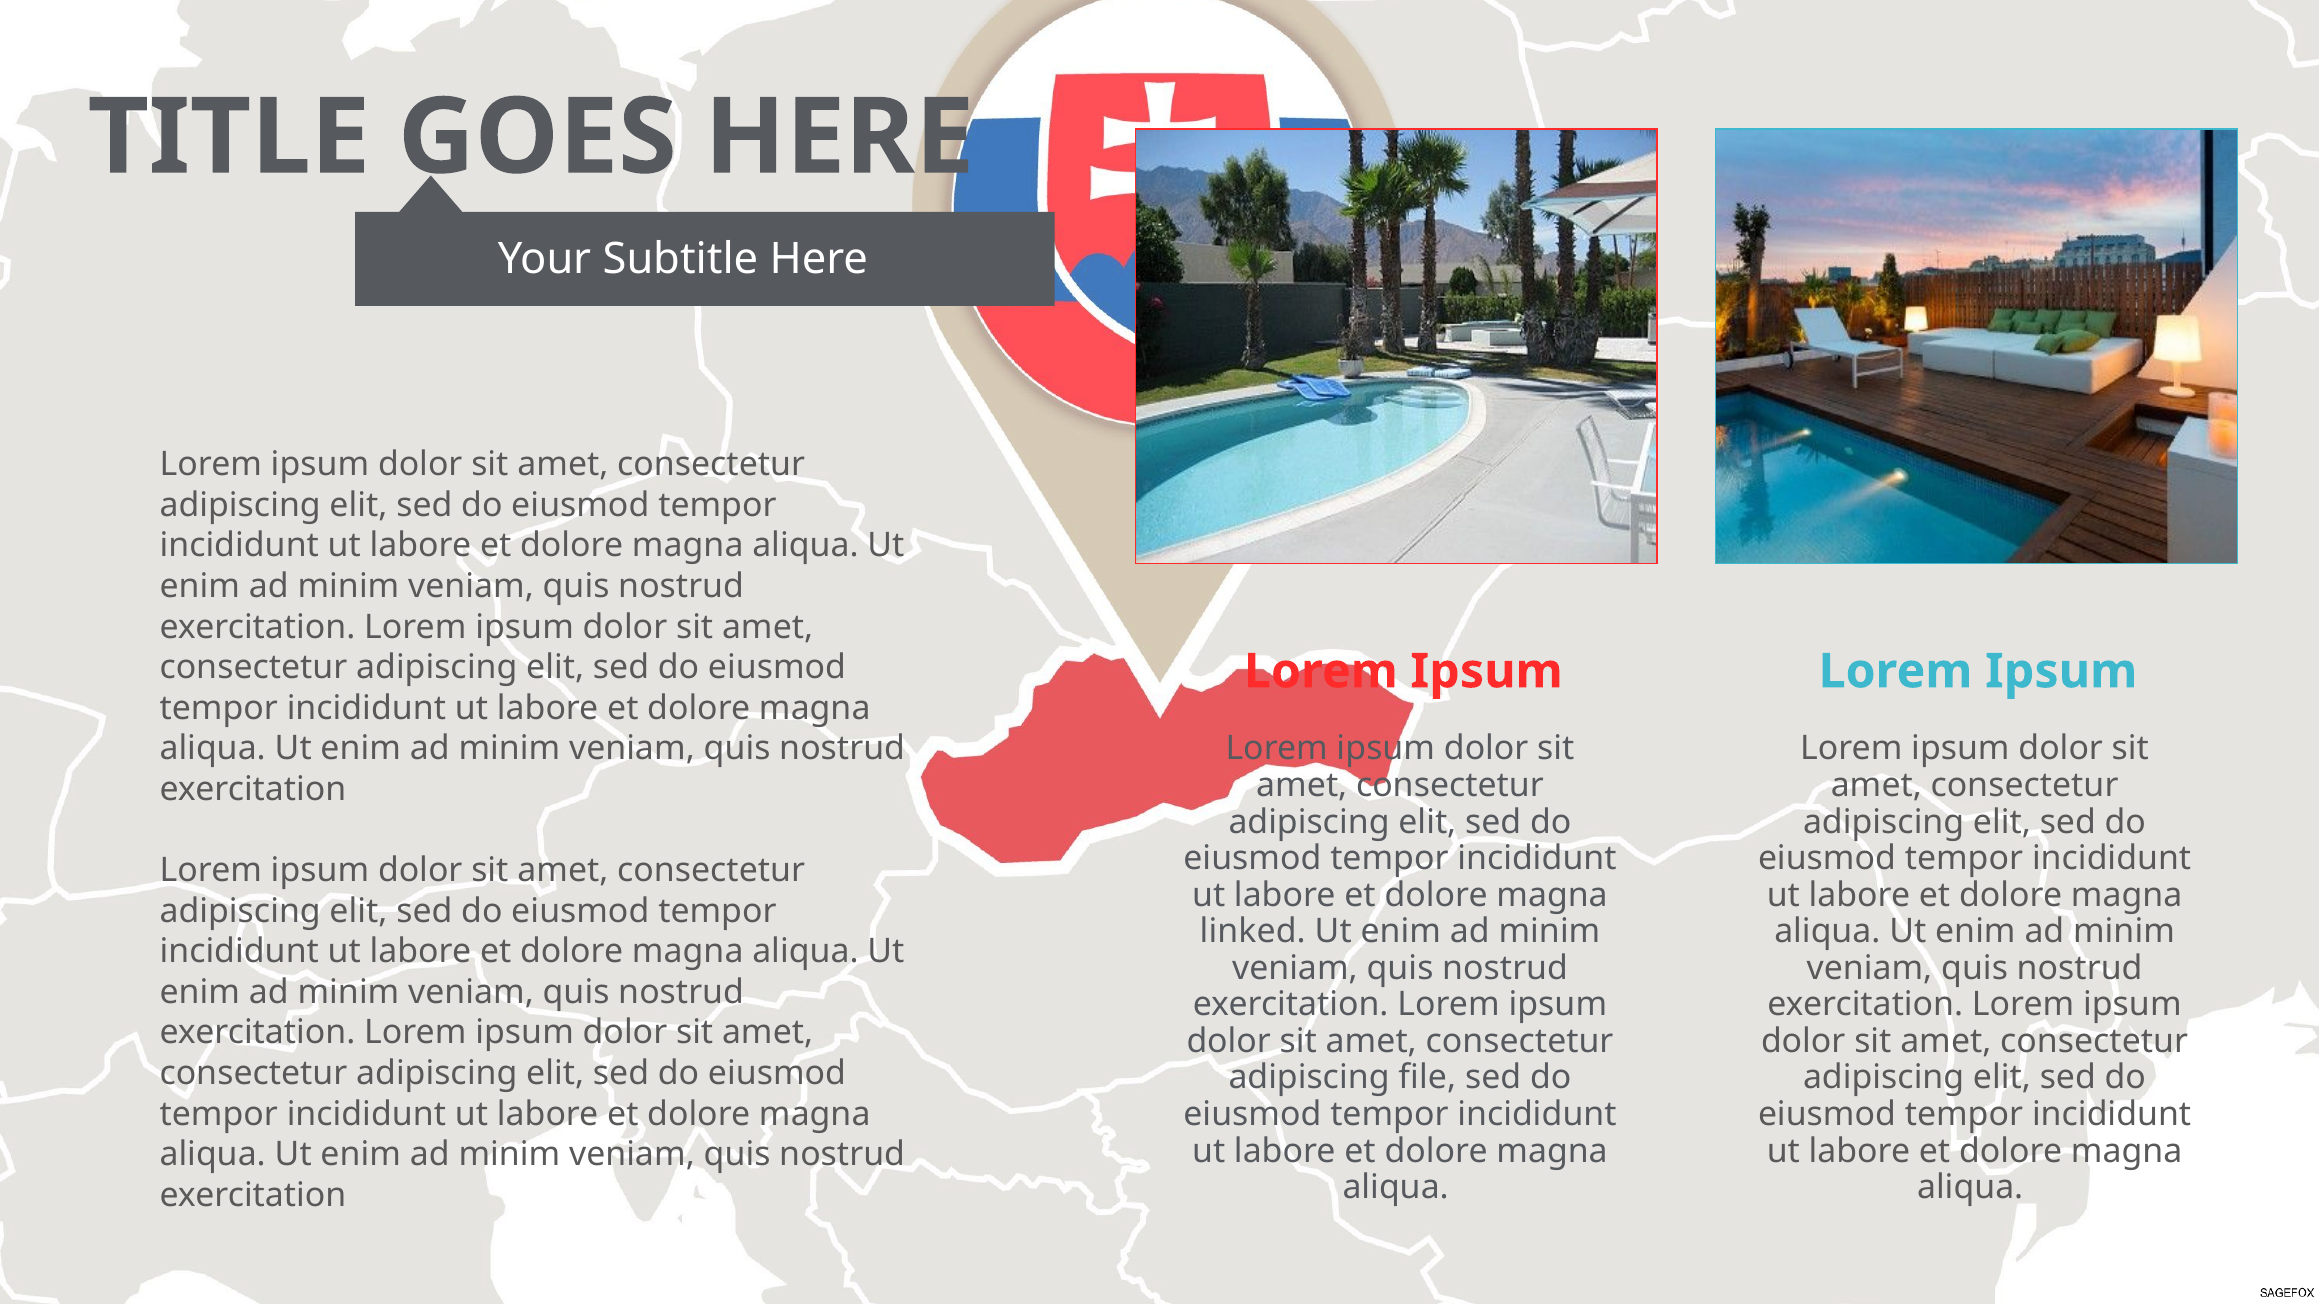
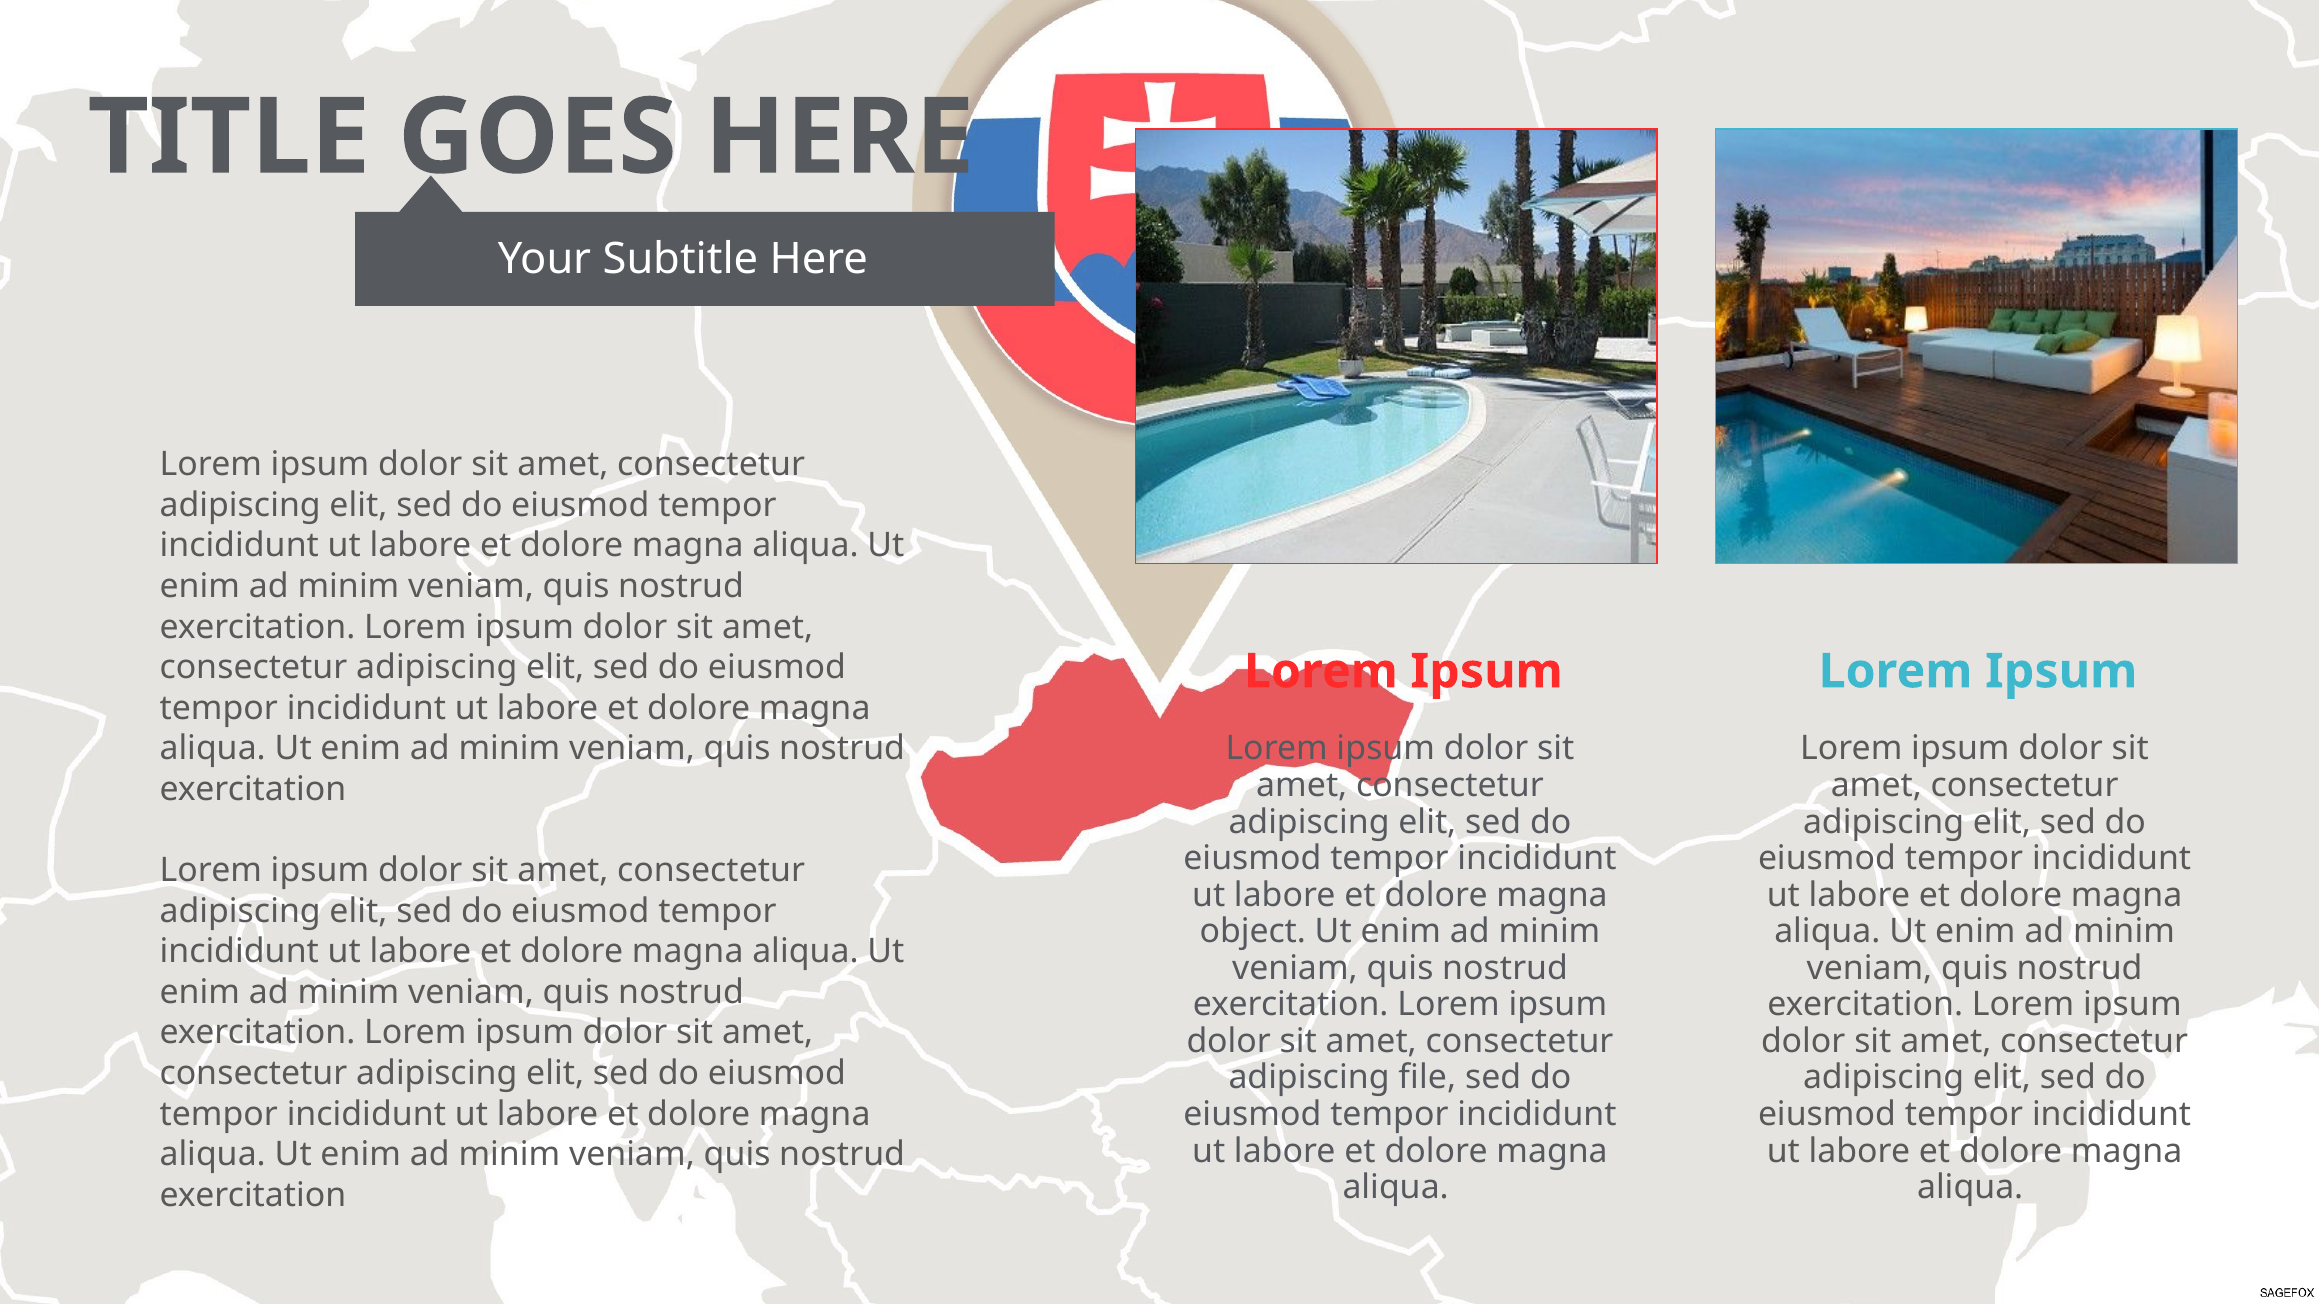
linked: linked -> object (1253, 932)
